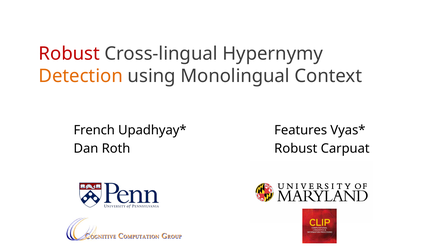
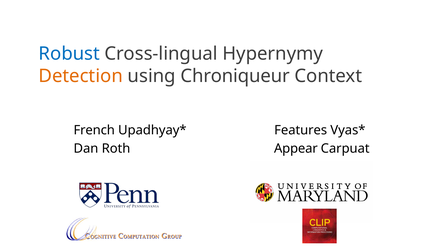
Robust colour: red -> blue (69, 54)
Monolingual: Monolingual -> Chroniqueur (235, 76)
Roth Robust: Robust -> Appear (296, 148)
